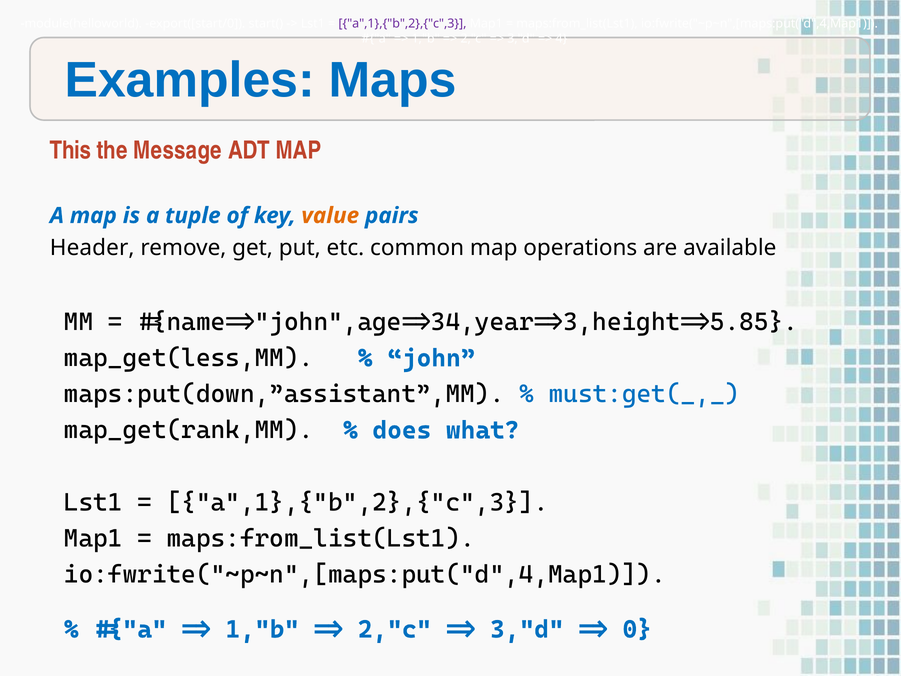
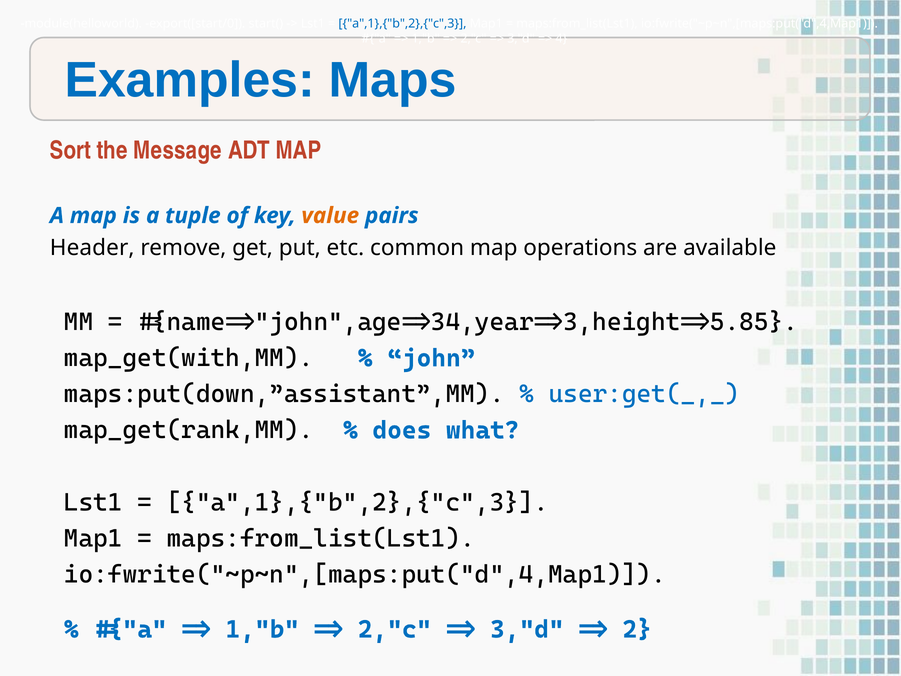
a",1},{"b",2},{"c",3 colour: purple -> blue (402, 23)
This: This -> Sort (70, 150)
map_get(less,MM: map_get(less,MM -> map_get(with,MM (189, 358)
must:get(_,_: must:get(_,_ -> user:get(_,_ (644, 394)
0: 0 -> 2 (637, 629)
